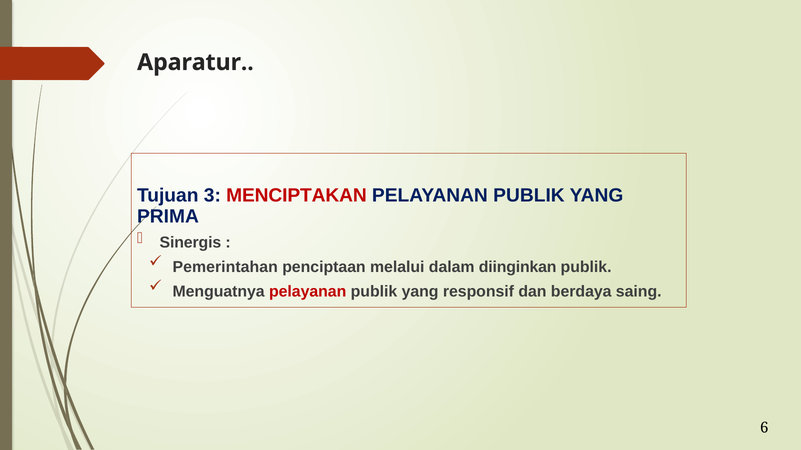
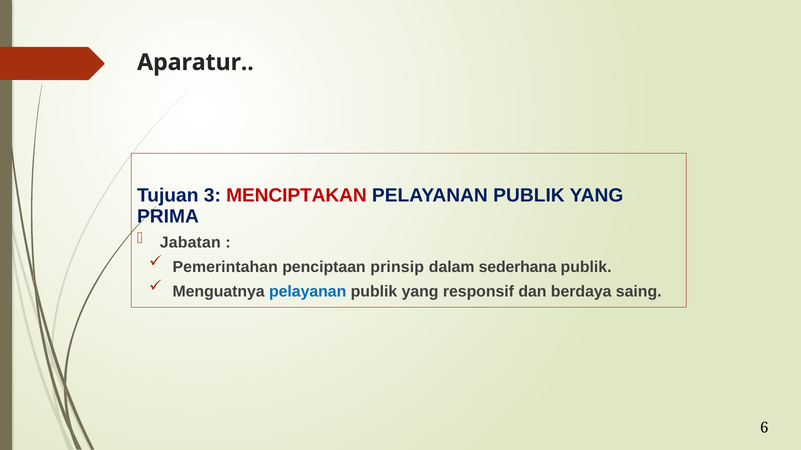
Sinergis: Sinergis -> Jabatan (190, 243)
melalui: melalui -> prinsip (397, 267)
diinginkan: diinginkan -> sederhana (518, 267)
pelayanan colour: red -> blue (308, 292)
